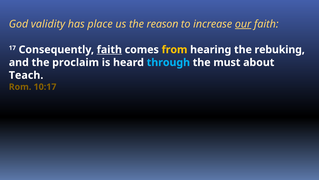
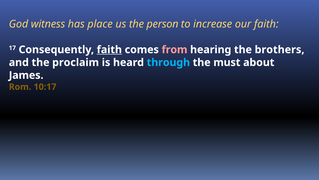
validity: validity -> witness (48, 24)
reason: reason -> person (163, 24)
our underline: present -> none (243, 24)
from colour: yellow -> pink (175, 50)
rebuking: rebuking -> brothers (280, 50)
Teach: Teach -> James (26, 75)
